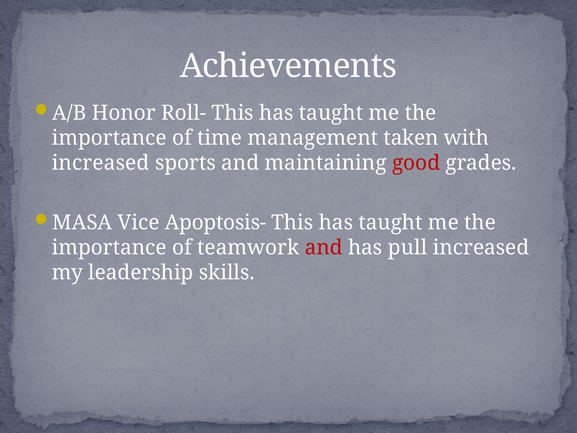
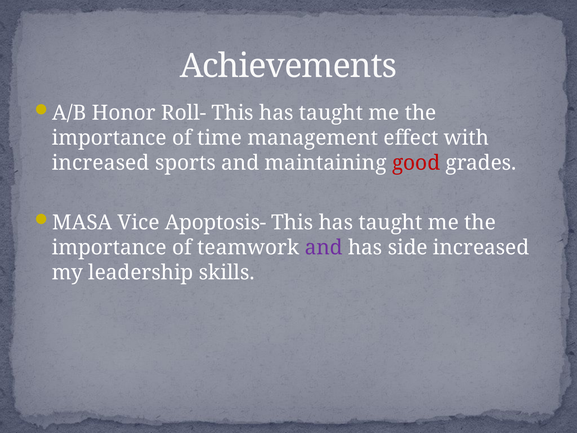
taken: taken -> effect (411, 138)
and colour: red -> purple (324, 248)
pull: pull -> side (408, 248)
